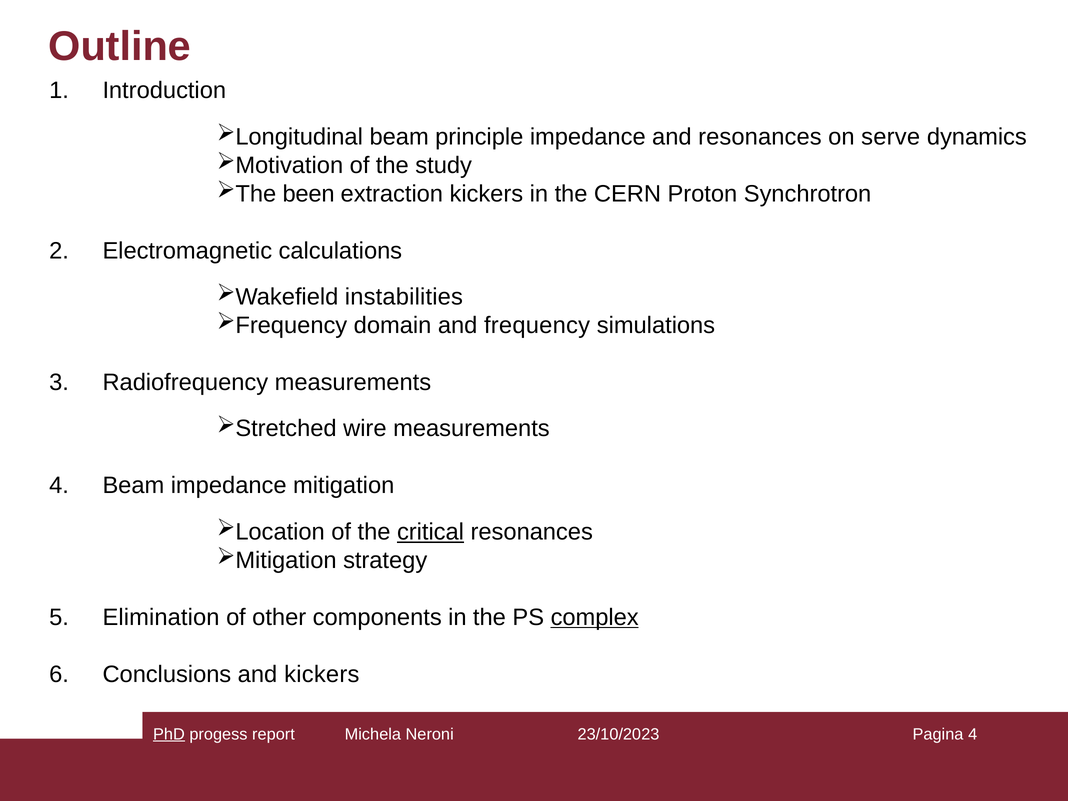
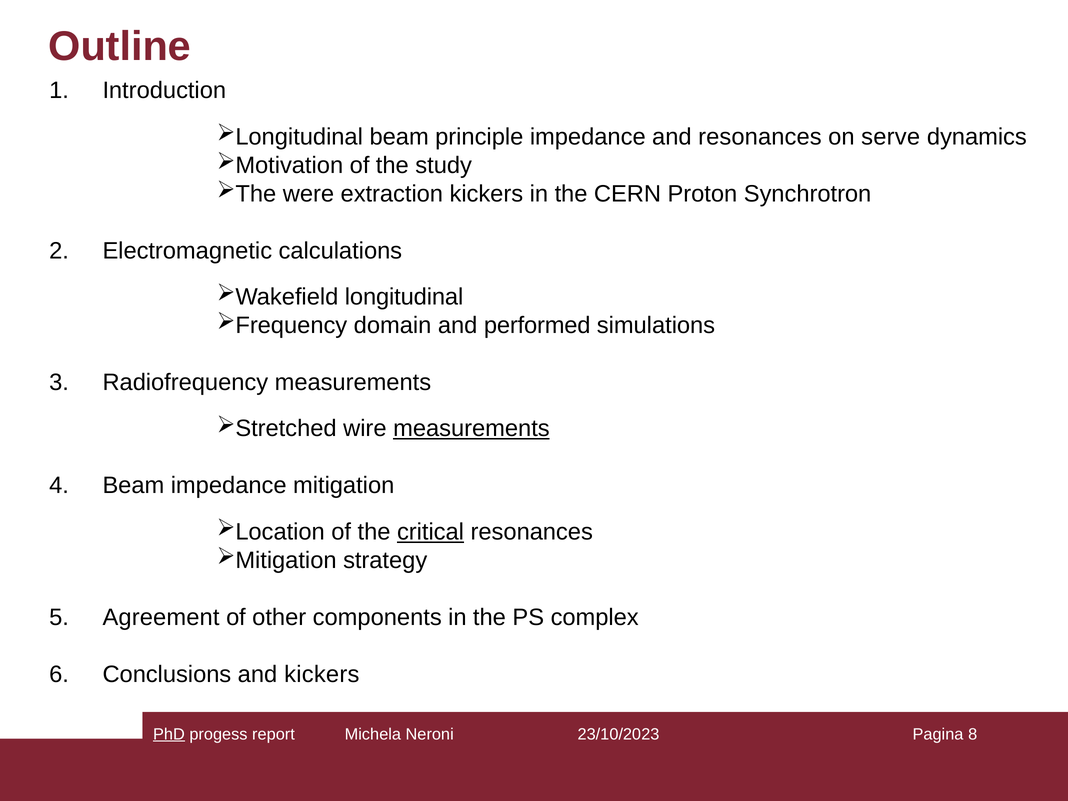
been: been -> were (308, 194)
instabilities: instabilities -> longitudinal (404, 297)
frequency: frequency -> performed (537, 325)
measurements underline: none -> present (471, 429)
Elimination: Elimination -> Agreement (161, 617)
complex underline: present -> none (595, 617)
Pagina 4: 4 -> 8 (973, 734)
